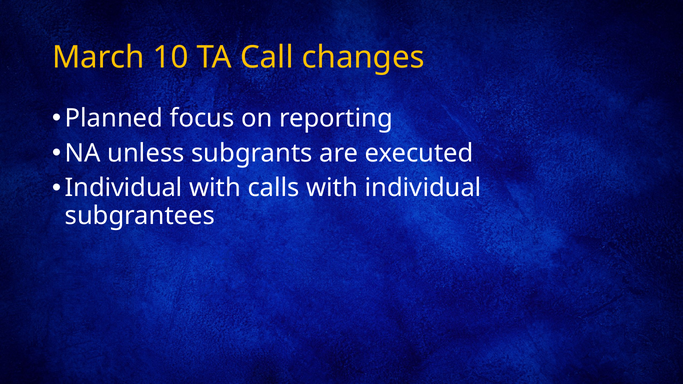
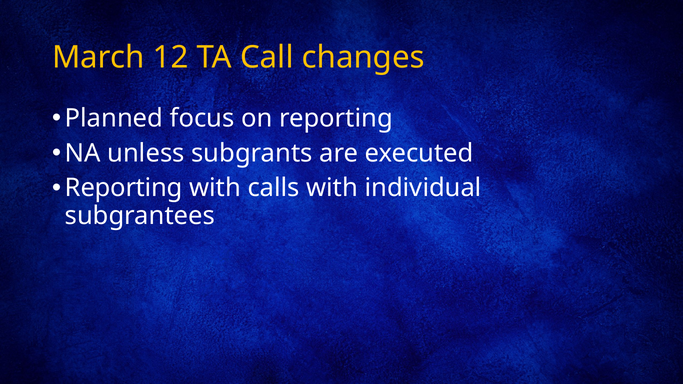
10: 10 -> 12 (171, 57)
Individual: Individual -> Reporting (124, 188)
